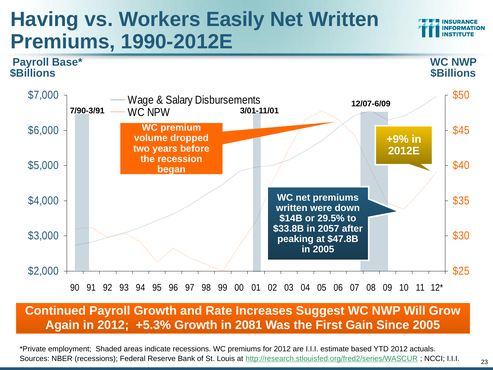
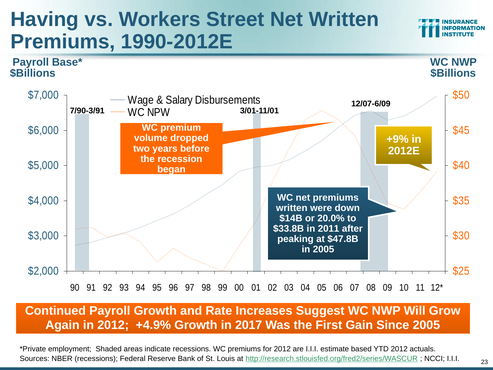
Easily: Easily -> Street (235, 19)
29.5%: 29.5% -> 20.0% (331, 218)
2057: 2057 -> 2011 (329, 228)
+5.3%: +5.3% -> +4.9% (153, 325)
2081: 2081 -> 2017 (249, 325)
